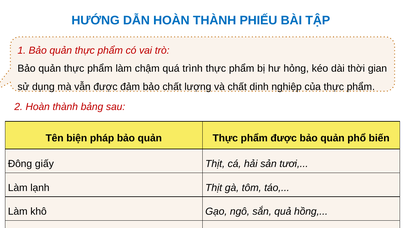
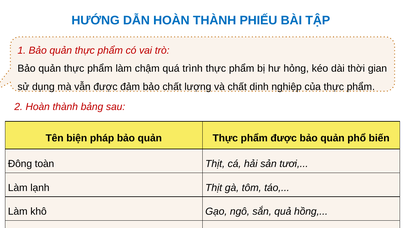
giấy: giấy -> toàn (45, 164)
